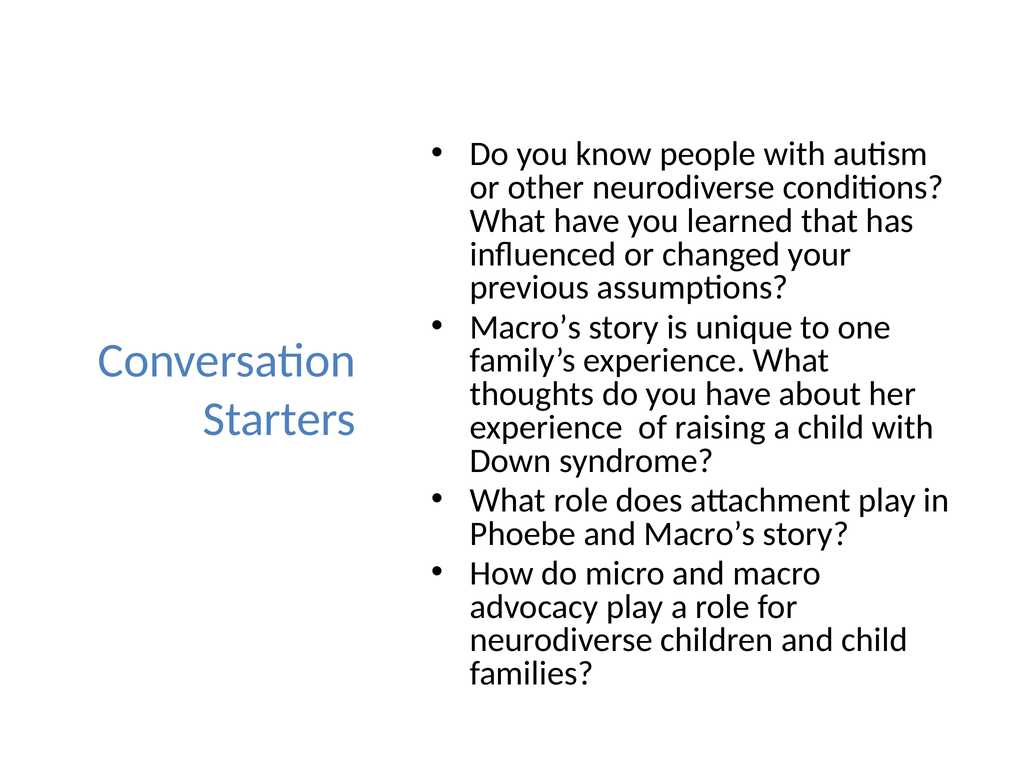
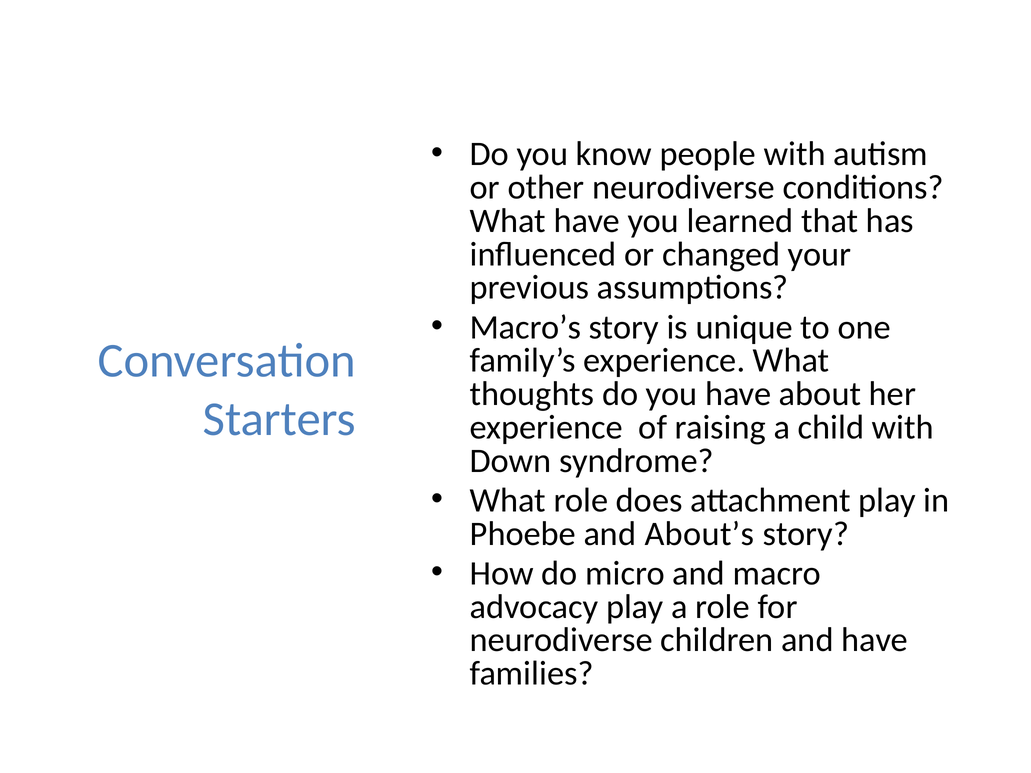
and Macro’s: Macro’s -> About’s (699, 534)
and child: child -> have (875, 640)
